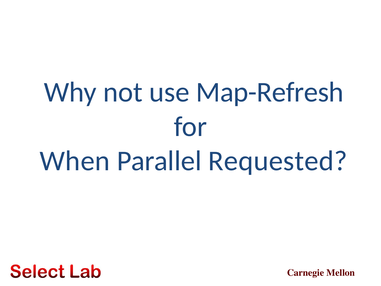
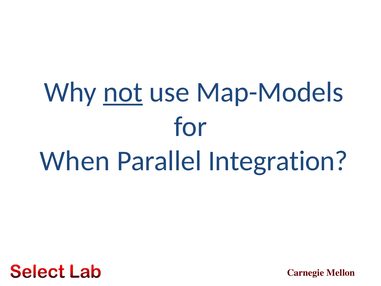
not underline: none -> present (123, 92)
Map-Refresh: Map-Refresh -> Map-Models (270, 92)
Requested: Requested -> Integration (278, 161)
